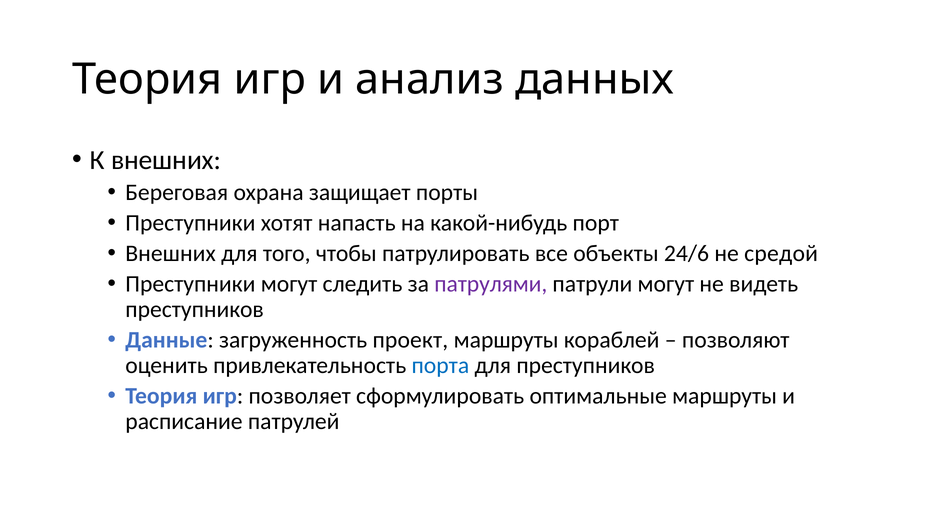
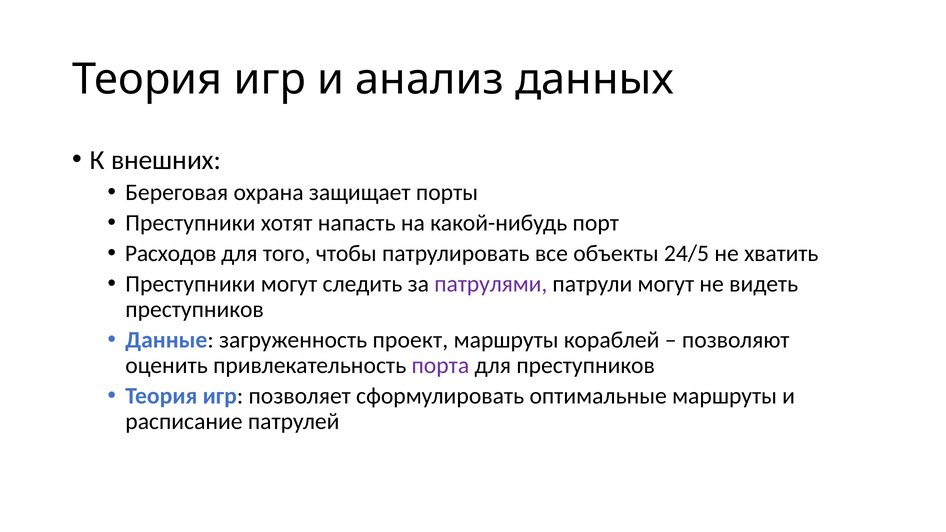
Внешних: Внешних -> Расходов (171, 253)
24/6: 24/6 -> 24/5 (686, 253)
средой: средой -> хватить (781, 253)
порта colour: blue -> purple (440, 365)
